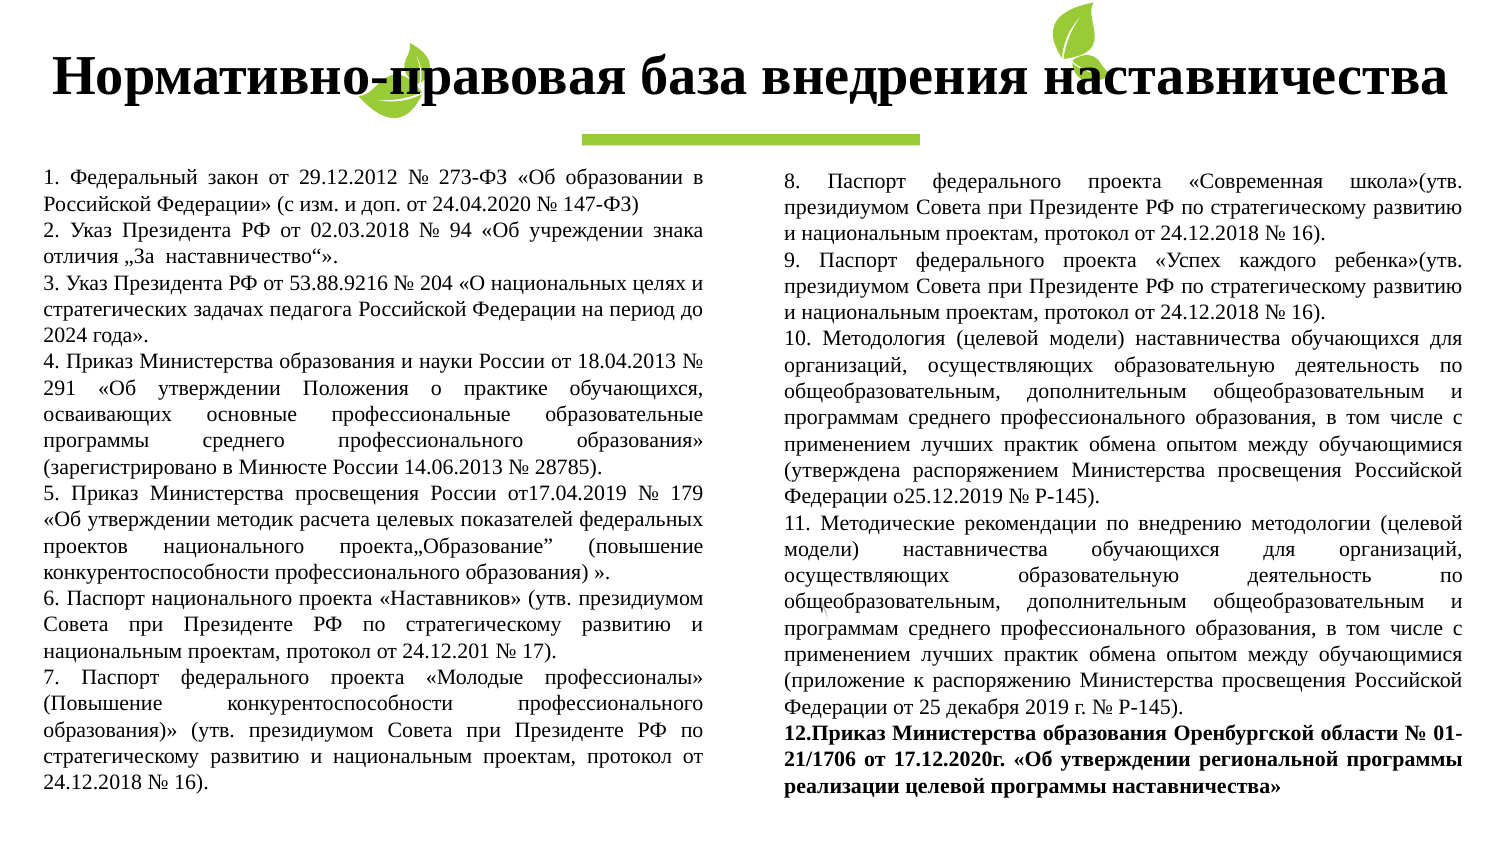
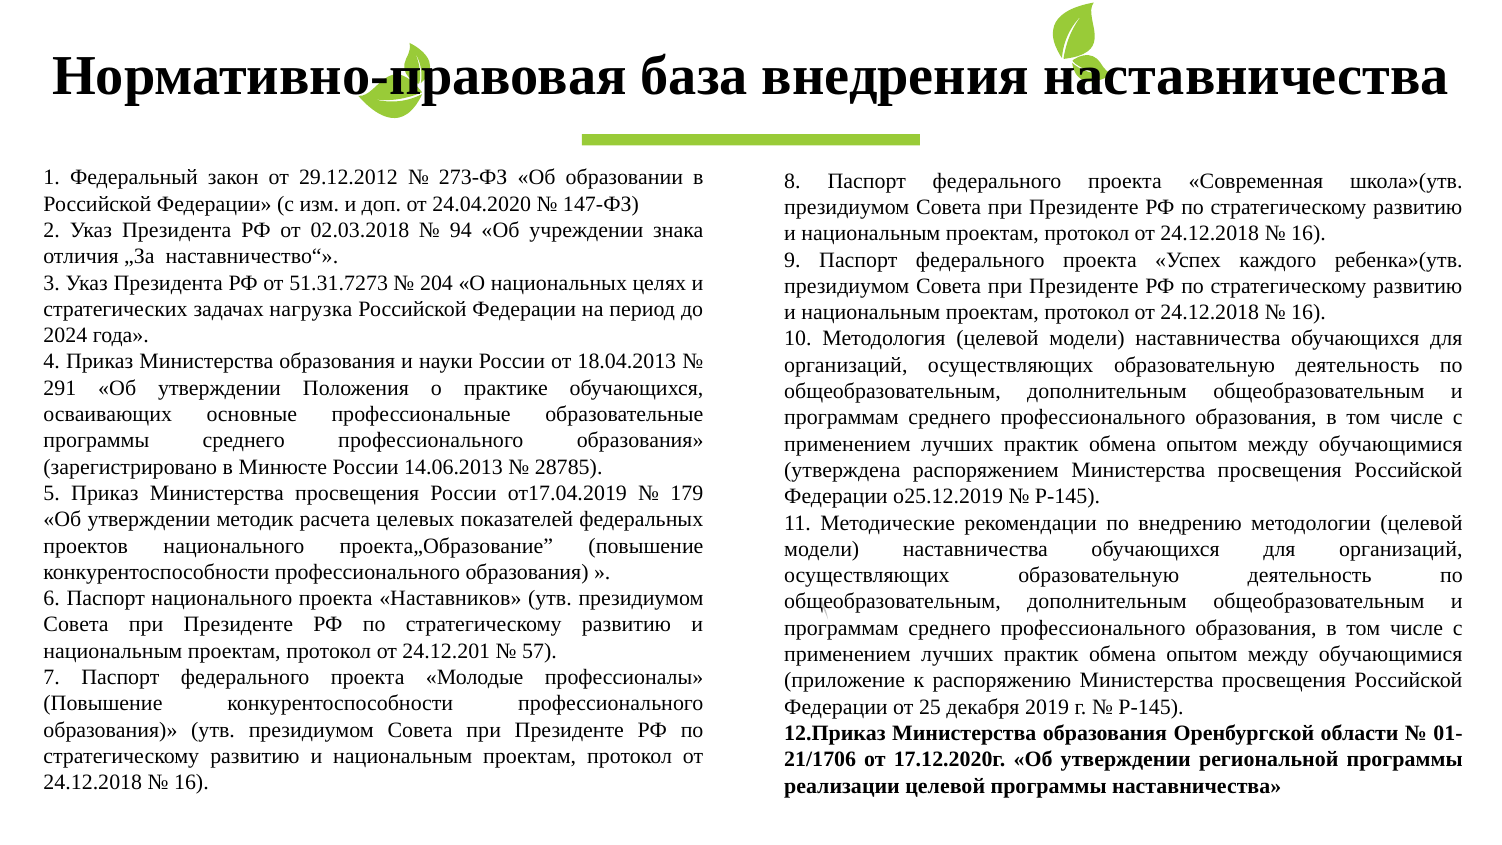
53.88.9216: 53.88.9216 -> 51.31.7273 (339, 283)
педагога: педагога -> нагрузка (311, 309)
17: 17 -> 57 (539, 651)
